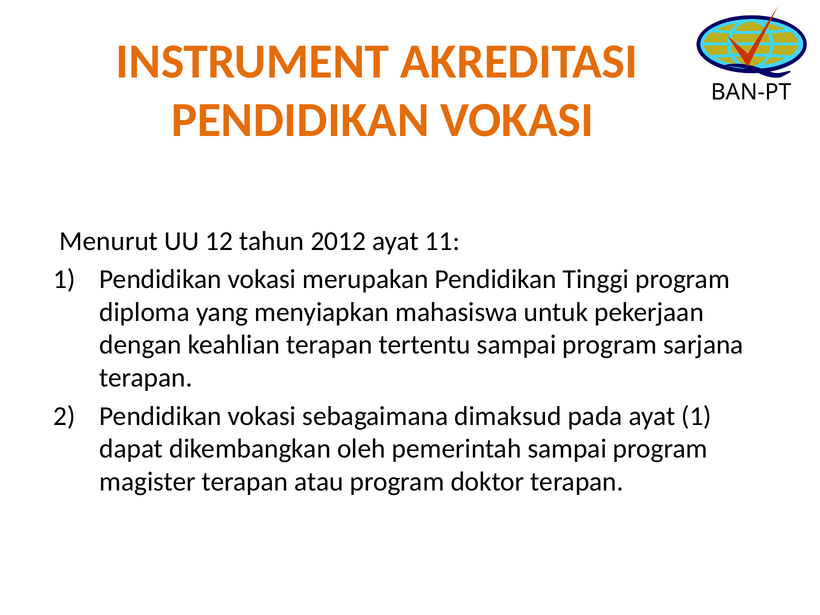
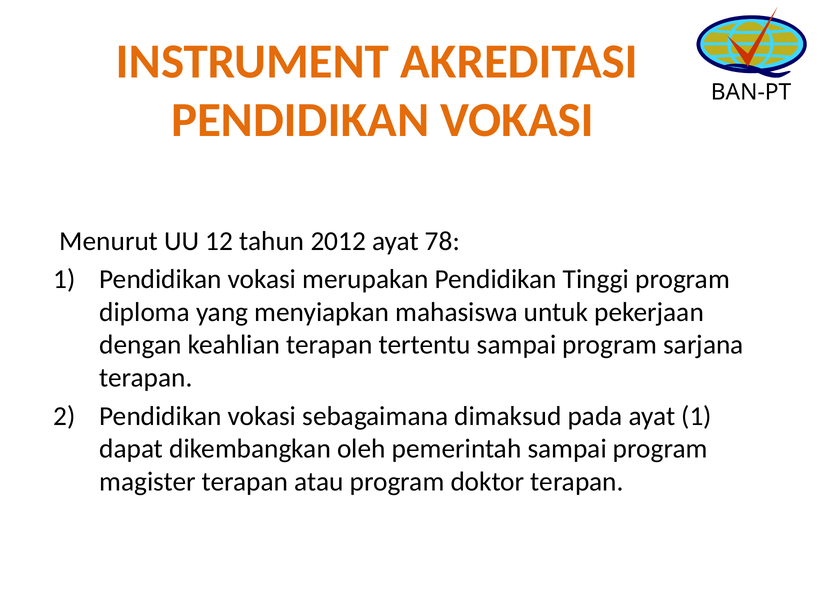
11: 11 -> 78 (442, 241)
